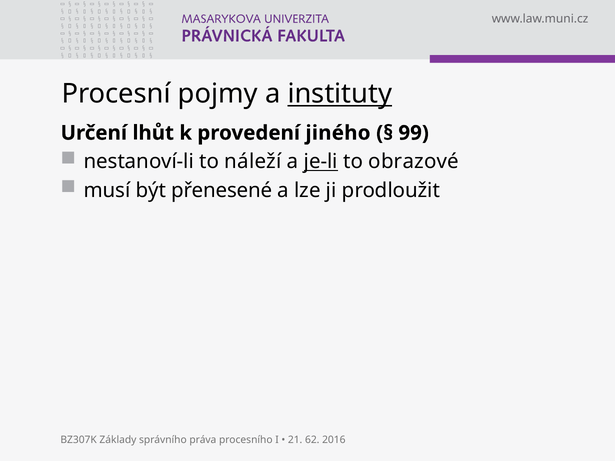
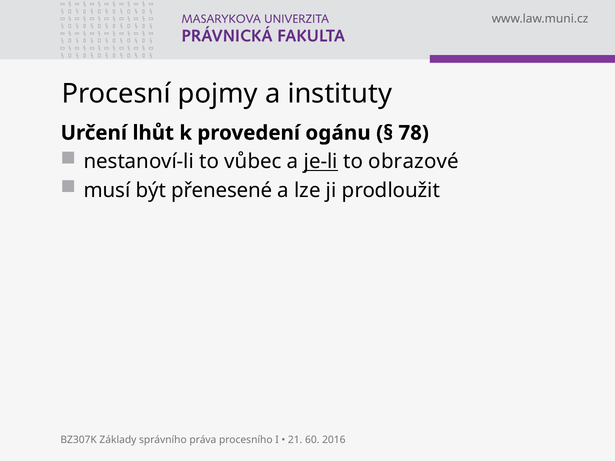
instituty underline: present -> none (340, 94)
jiného: jiného -> ogánu (338, 133)
99: 99 -> 78 (414, 133)
náleží: náleží -> vůbec (253, 162)
62: 62 -> 60 (312, 440)
